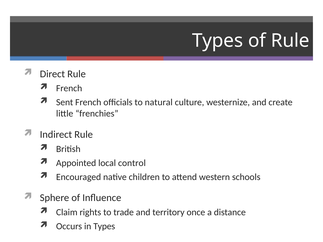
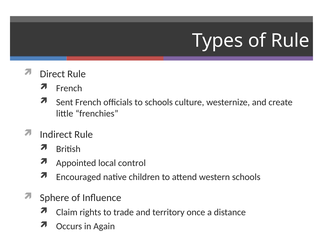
to natural: natural -> schools (159, 102)
in Types: Types -> Again (104, 226)
